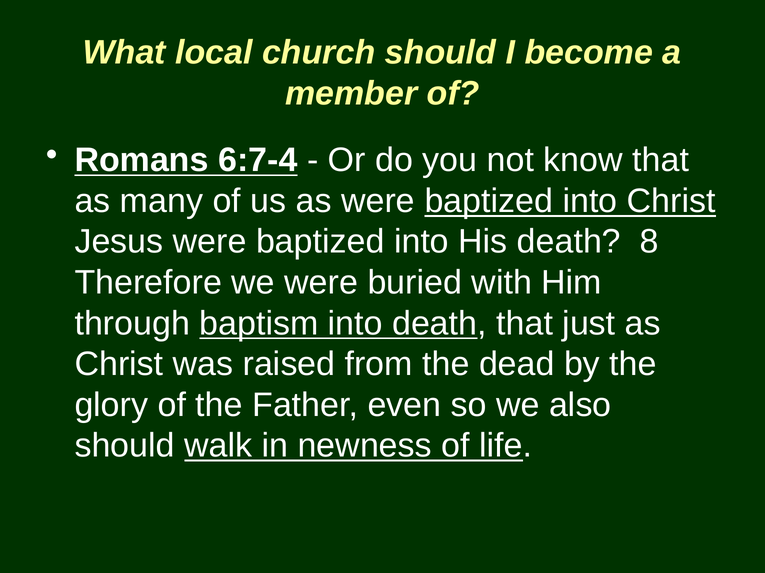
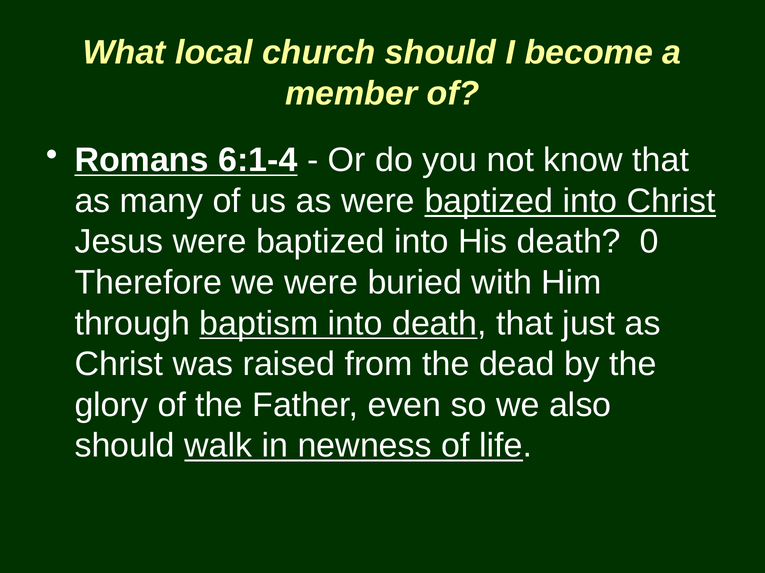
6:7-4: 6:7-4 -> 6:1-4 (258, 160)
8: 8 -> 0 (649, 242)
